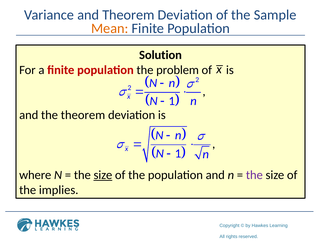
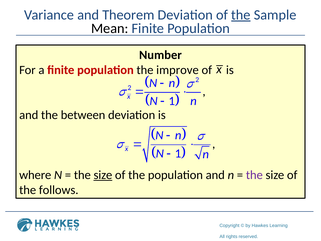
the underline: none -> present (241, 15)
Mean colour: orange -> black (110, 28)
Solution: Solution -> Number (160, 55)
problem: problem -> improve (177, 70)
the theorem: theorem -> between (83, 115)
implies: implies -> follows (59, 190)
